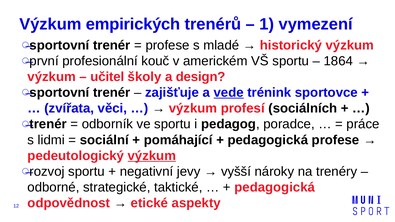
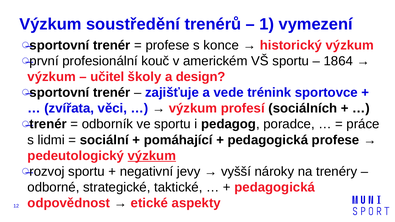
empirických: empirických -> soustředění (133, 24)
mladé: mladé -> konce (221, 45)
vede underline: present -> none (229, 93)
